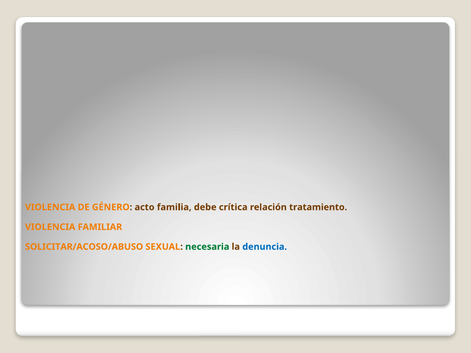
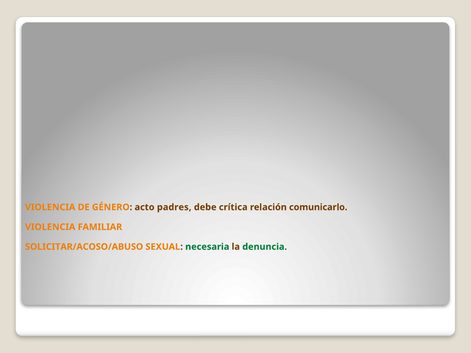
familia: familia -> padres (174, 207)
tratamiento: tratamiento -> comunicarlo (318, 207)
denuncia colour: blue -> green (265, 247)
